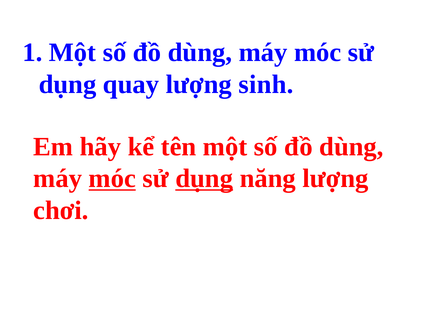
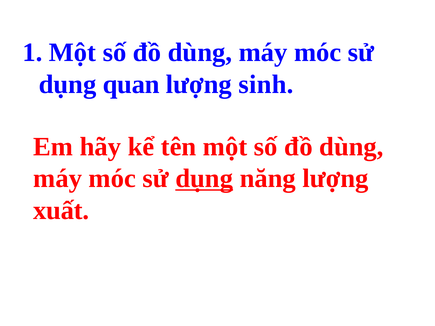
quay: quay -> quan (131, 84)
móc underline: present -> none (112, 179)
chơi: chơi -> xuất (61, 211)
